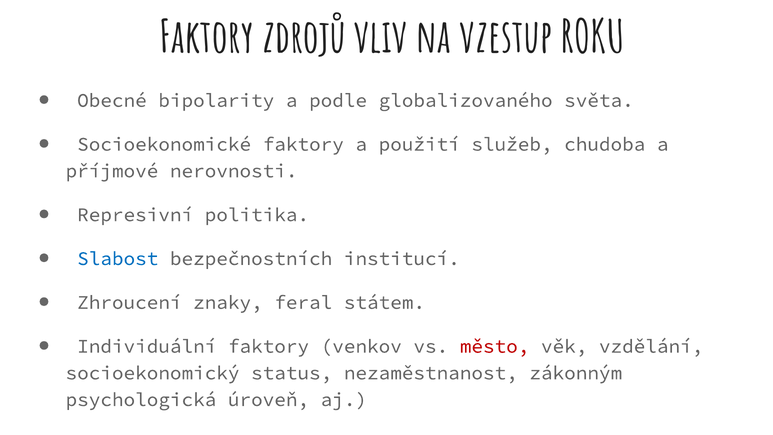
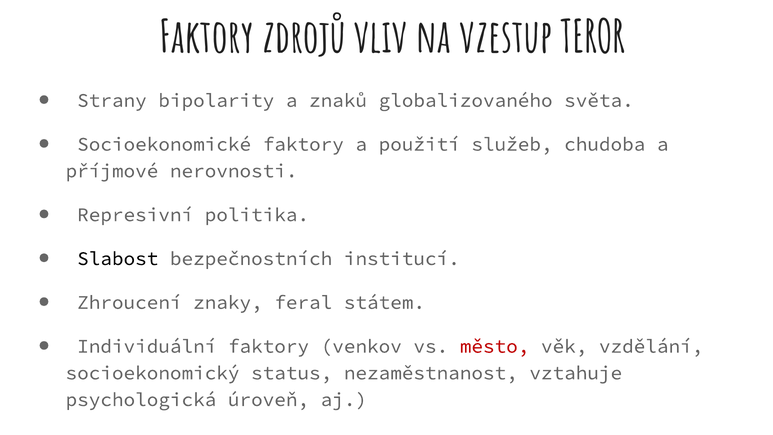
ROKU: ROKU -> TEROR (593, 38)
Obecné: Obecné -> Strany (112, 100)
podle: podle -> znaků (338, 100)
Slabost colour: blue -> black (118, 259)
zákonným: zákonným -> vztahuje (576, 373)
